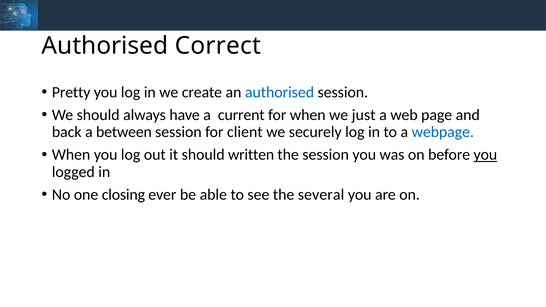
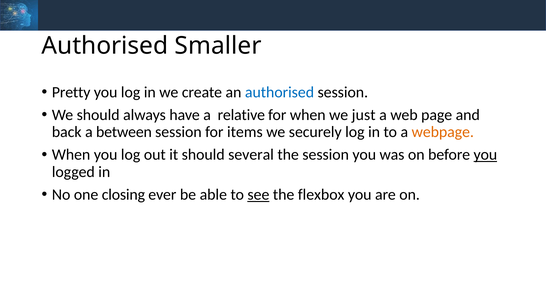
Correct: Correct -> Smaller (218, 46)
current: current -> relative (241, 115)
client: client -> items (245, 132)
webpage colour: blue -> orange (443, 132)
written: written -> several (251, 155)
see underline: none -> present (258, 195)
several: several -> flexbox (321, 195)
